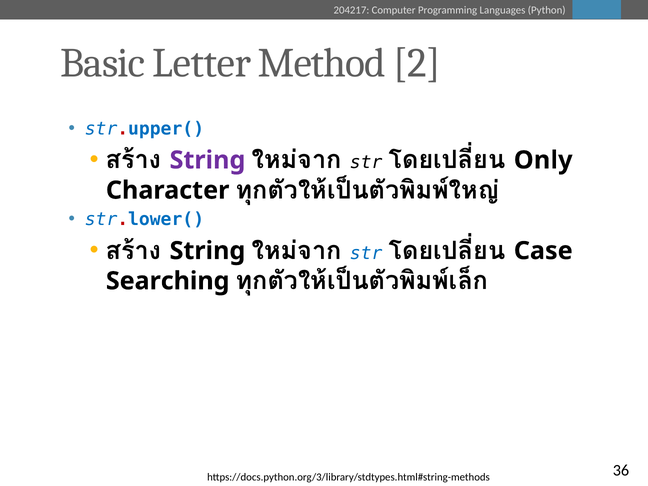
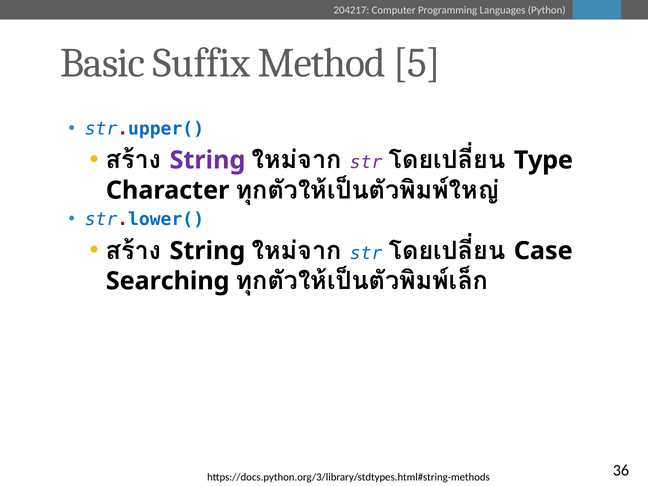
Letter: Letter -> Suffix (202, 63)
2: 2 -> 5 (417, 63)
str colour: black -> purple (366, 163)
Only: Only -> Type (543, 160)
